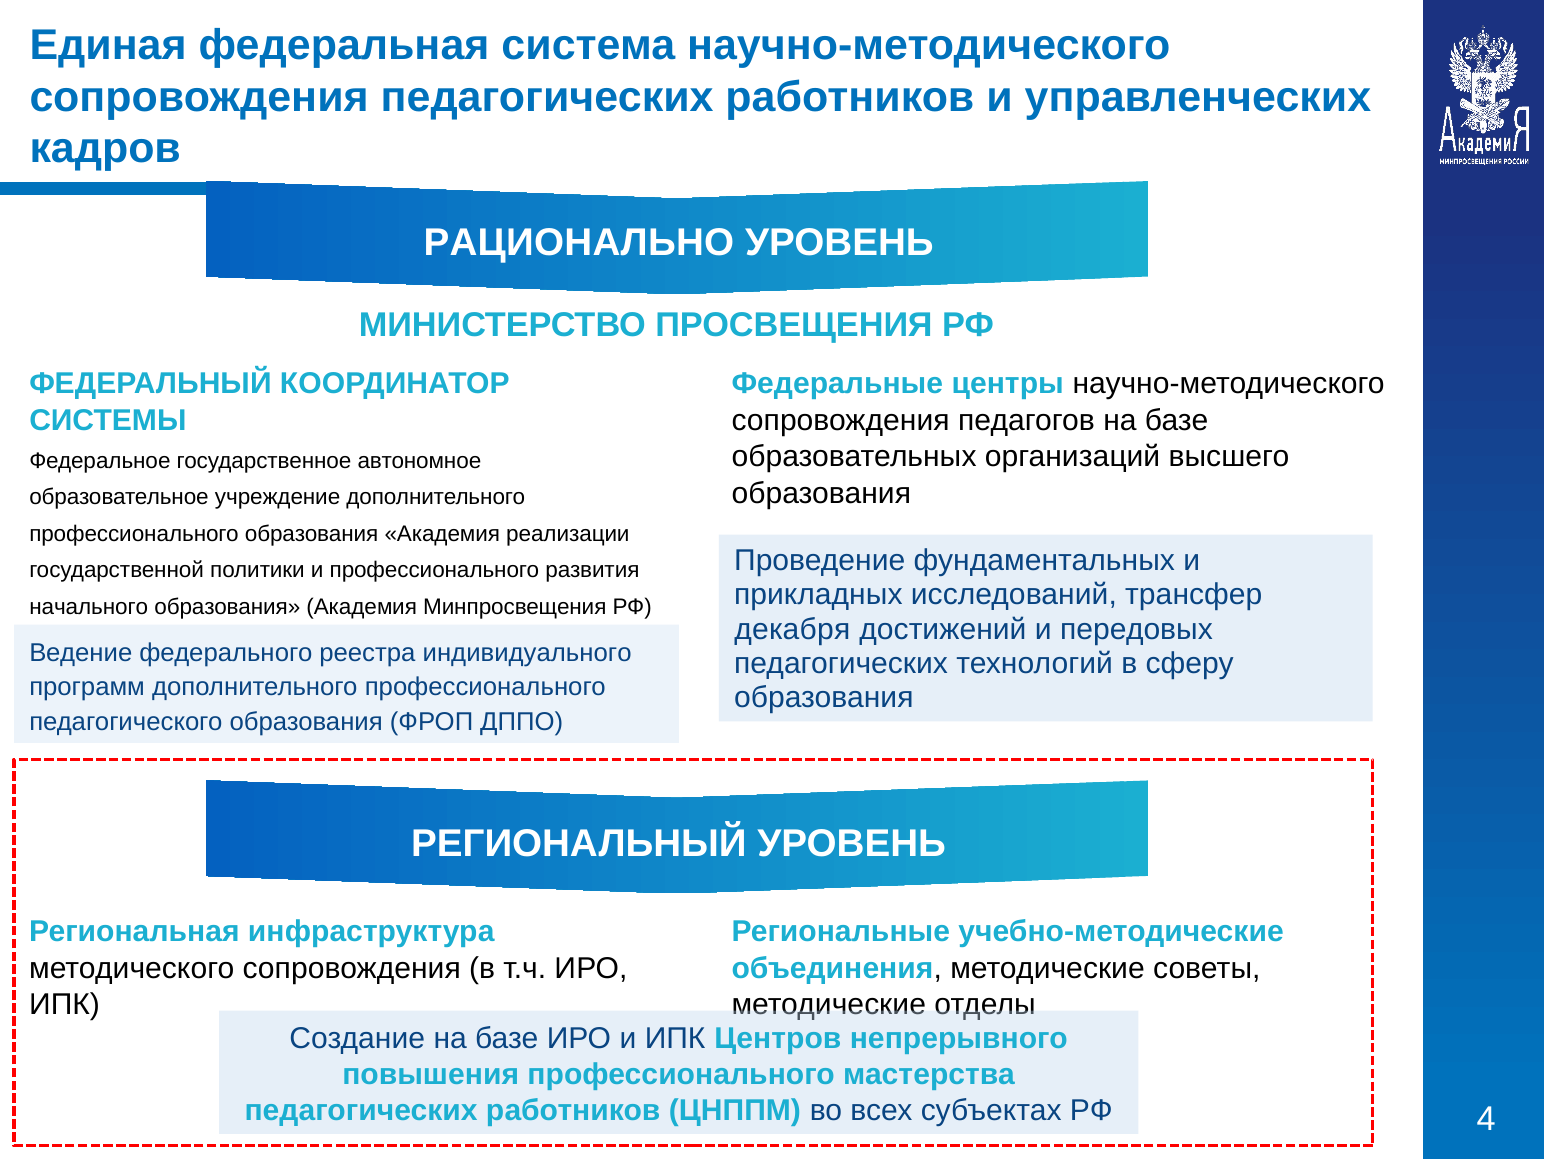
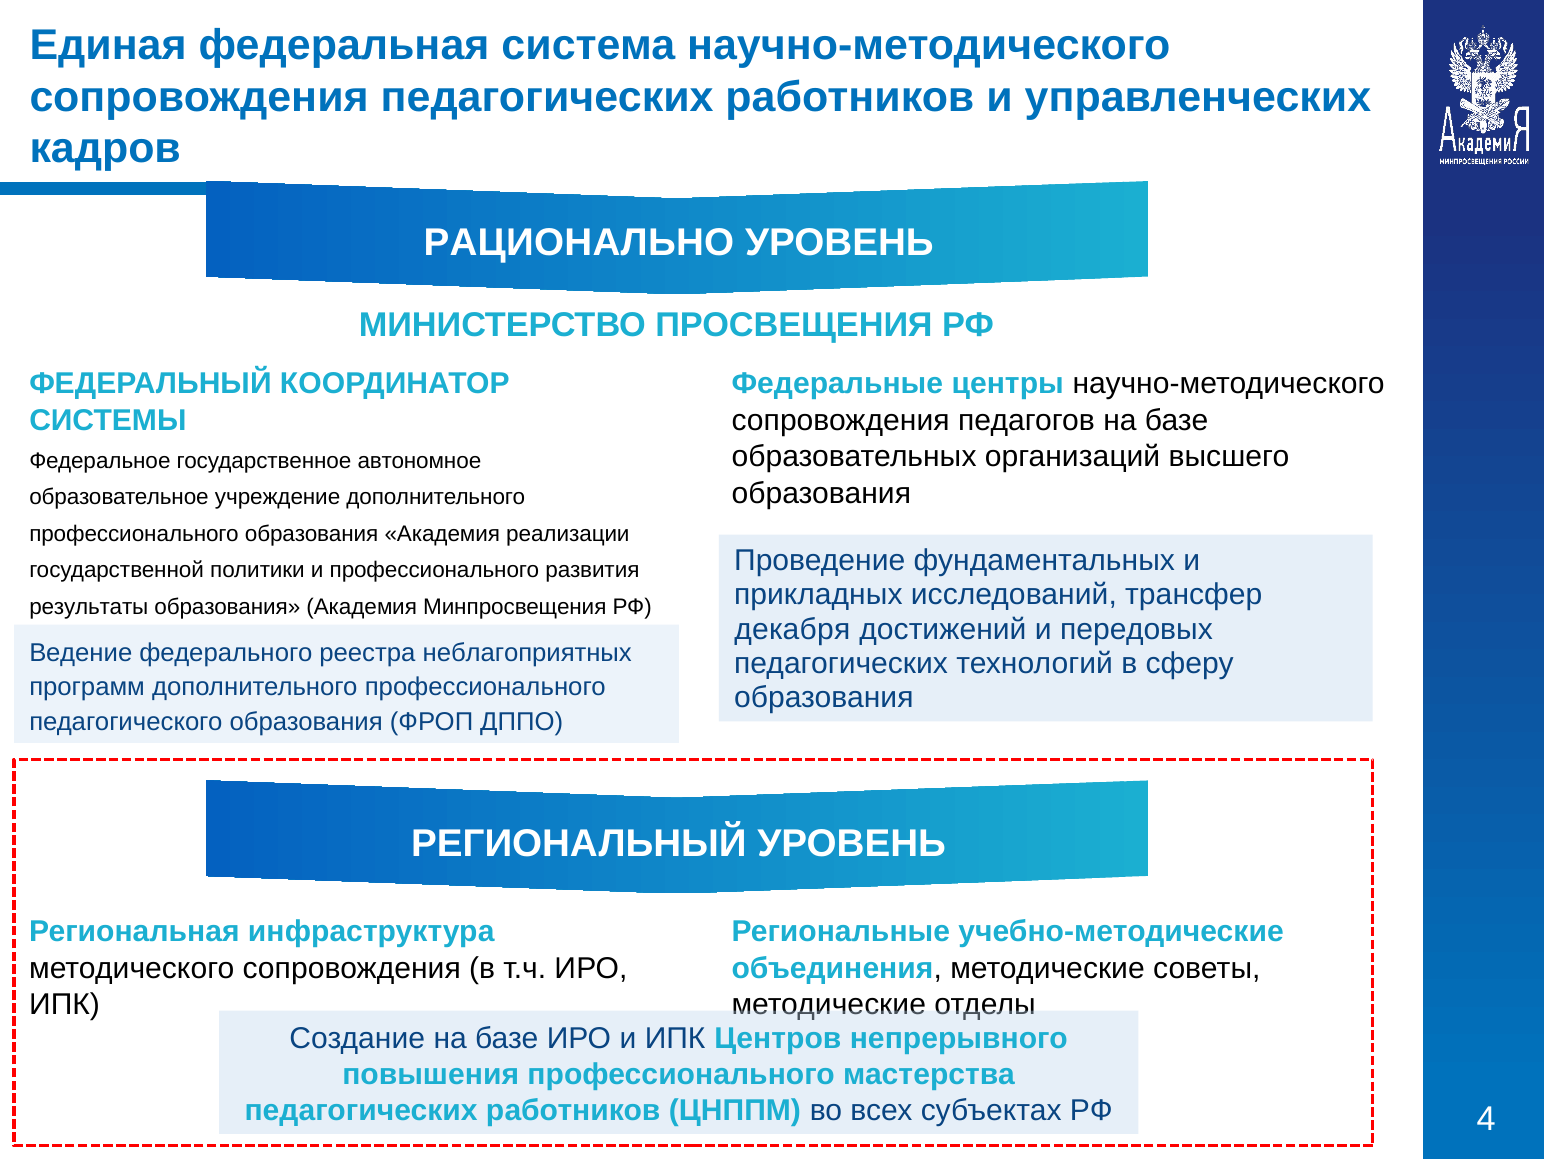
начального: начального -> результаты (89, 607)
индивидуального: индивидуального -> неблагоприятных (527, 653)
